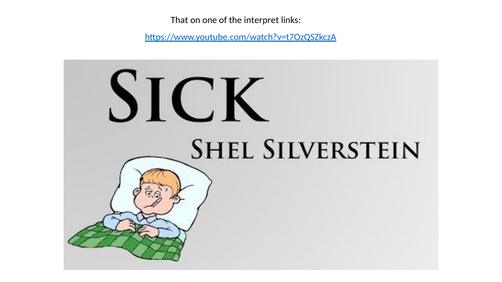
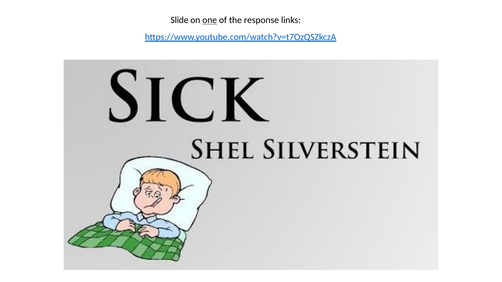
That: That -> Slide (179, 20)
one underline: none -> present (210, 20)
interpret: interpret -> response (261, 20)
